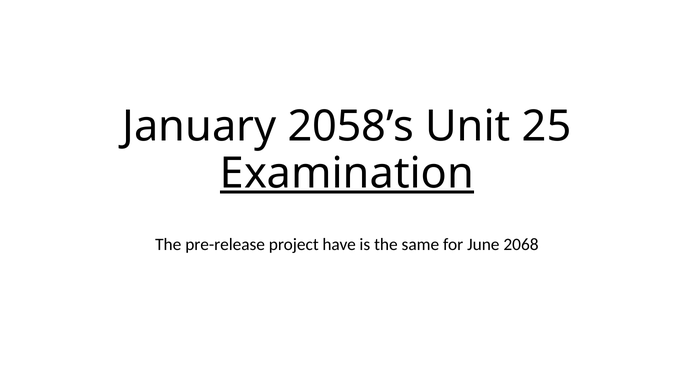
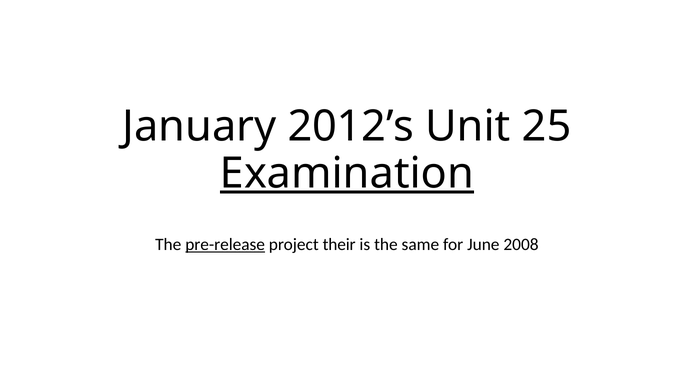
2058’s: 2058’s -> 2012’s (351, 127)
pre-release underline: none -> present (225, 245)
have: have -> their (339, 245)
2068: 2068 -> 2008 (521, 245)
